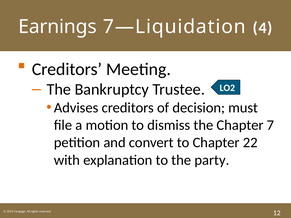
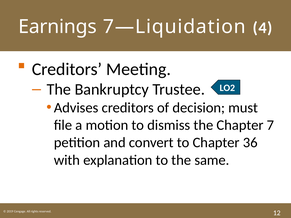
22: 22 -> 36 (250, 143)
party: party -> same (212, 160)
